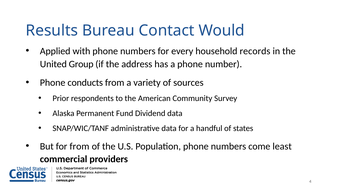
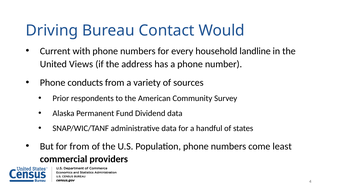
Results: Results -> Driving (52, 30)
Applied: Applied -> Current (55, 51)
records: records -> landline (255, 51)
Group: Group -> Views (81, 64)
